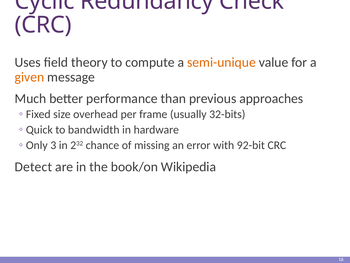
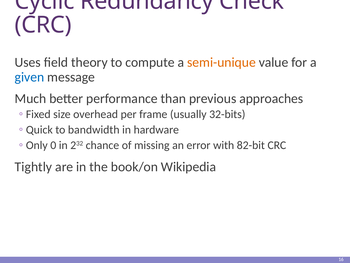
given colour: orange -> blue (29, 77)
3: 3 -> 0 (53, 145)
92-bit: 92-bit -> 82-bit (251, 145)
Detect: Detect -> Tightly (33, 166)
